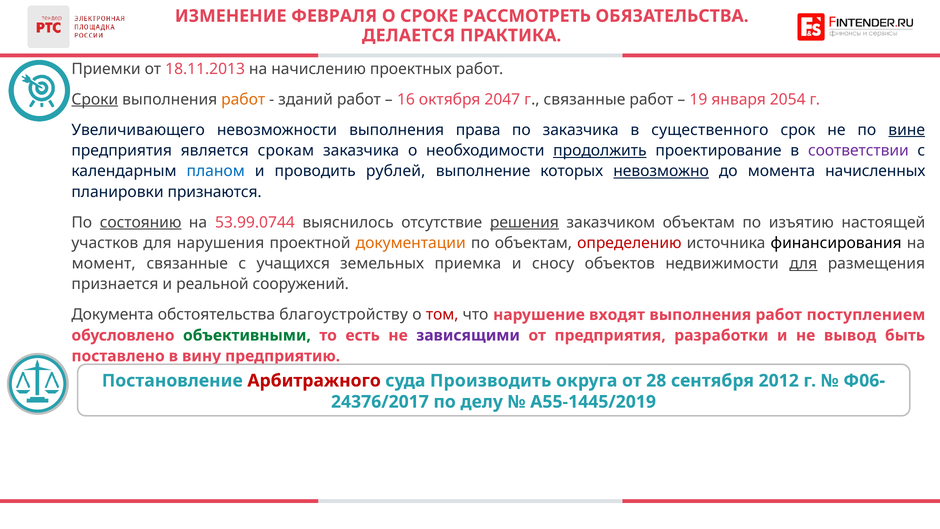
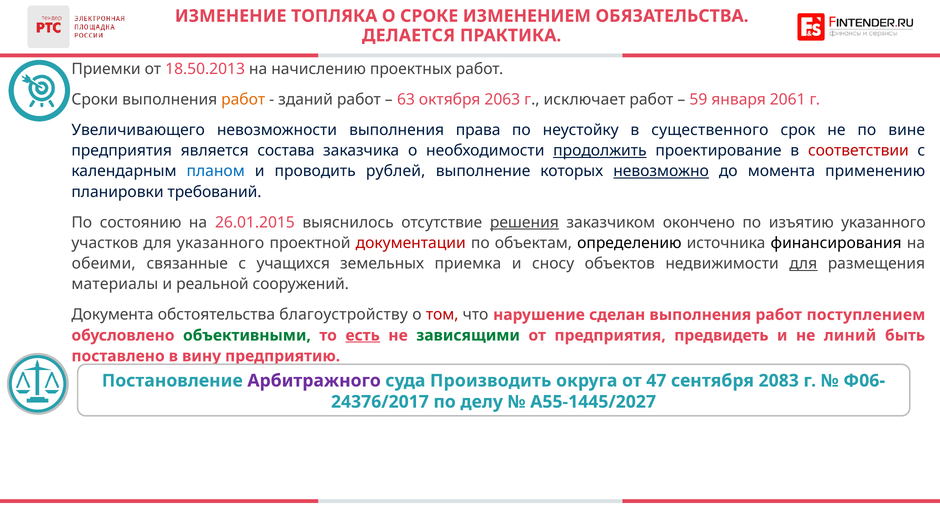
ФЕВРАЛЯ: ФЕВРАЛЯ -> ТОПЛЯКА (334, 16)
РАССМОТРЕТЬ: РАССМОТРЕТЬ -> ИЗМЕНЕНИЕМ (527, 16)
18.11.2013: 18.11.2013 -> 18.50.2013 (205, 69)
Сроки underline: present -> none (95, 99)
16: 16 -> 63 (406, 99)
2047: 2047 -> 2063 (502, 99)
г связанные: связанные -> исключает (584, 99)
19: 19 -> 59 (698, 99)
2054: 2054 -> 2061 (788, 99)
по заказчика: заказчика -> неустойку (581, 130)
вине underline: present -> none (907, 130)
срокам: срокам -> состава (286, 150)
соответствии colour: purple -> red (858, 150)
начисленных: начисленных -> применению (875, 171)
признаются: признаются -> требований (215, 192)
состоянию underline: present -> none (141, 222)
53.99.0744: 53.99.0744 -> 26.01.2015 (255, 222)
заказчиком объектам: объектам -> окончено (699, 222)
изъятию настоящей: настоящей -> указанного (883, 222)
для нарушения: нарушения -> указанного (220, 243)
документации colour: orange -> red (411, 243)
определению colour: red -> black (629, 243)
момент: момент -> обеими (104, 264)
признается: признается -> материалы (115, 284)
входят: входят -> сделан (617, 315)
есть underline: none -> present (363, 335)
зависящими colour: purple -> green (468, 335)
разработки: разработки -> предвидеть (721, 335)
вывод: вывод -> линий (850, 335)
Арбитражного colour: red -> purple (314, 381)
28: 28 -> 47 (656, 381)
2012: 2012 -> 2083 (779, 381)
А55-1445/2019: А55-1445/2019 -> А55-1445/2027 (593, 402)
